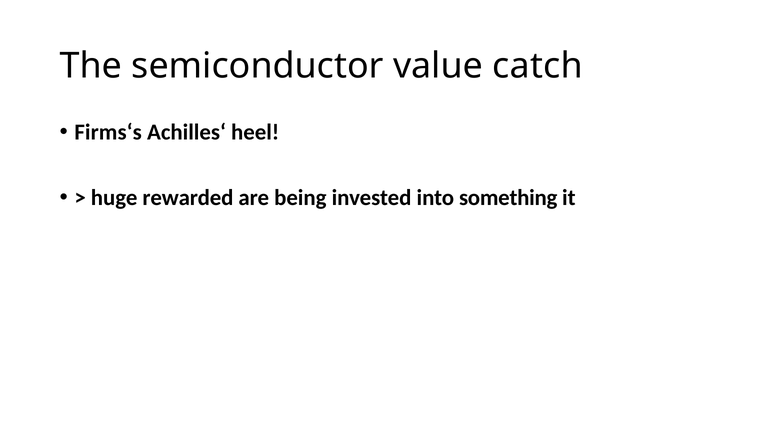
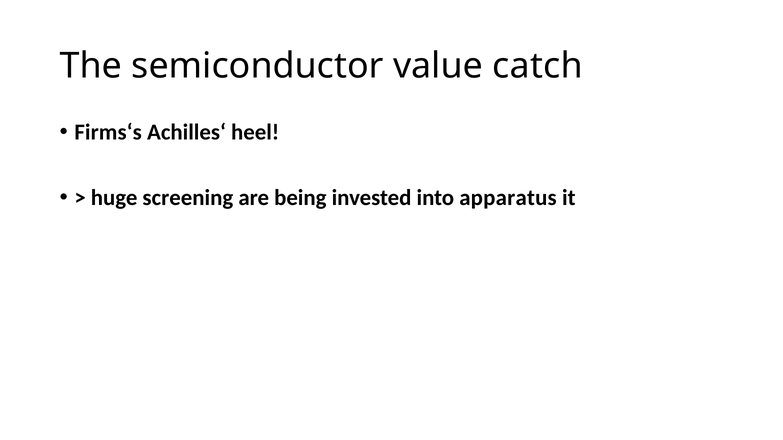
rewarded: rewarded -> screening (188, 198)
something: something -> apparatus (508, 198)
